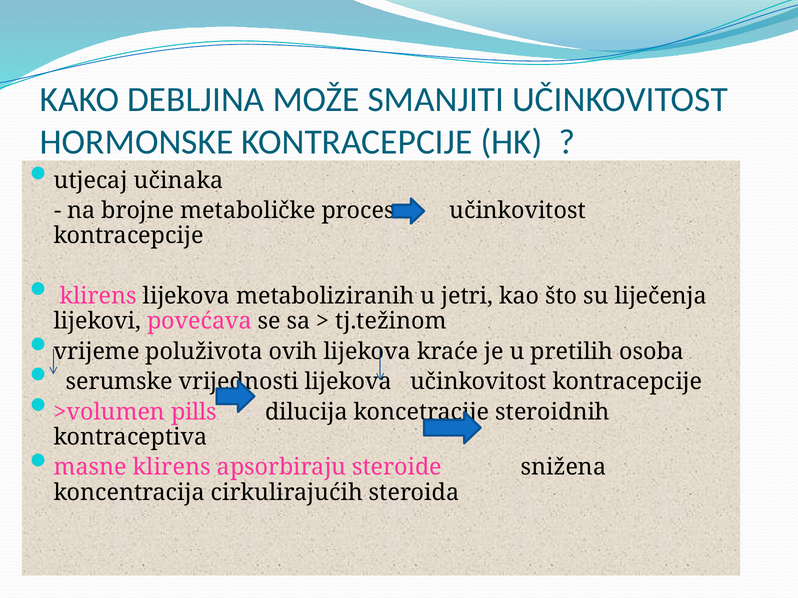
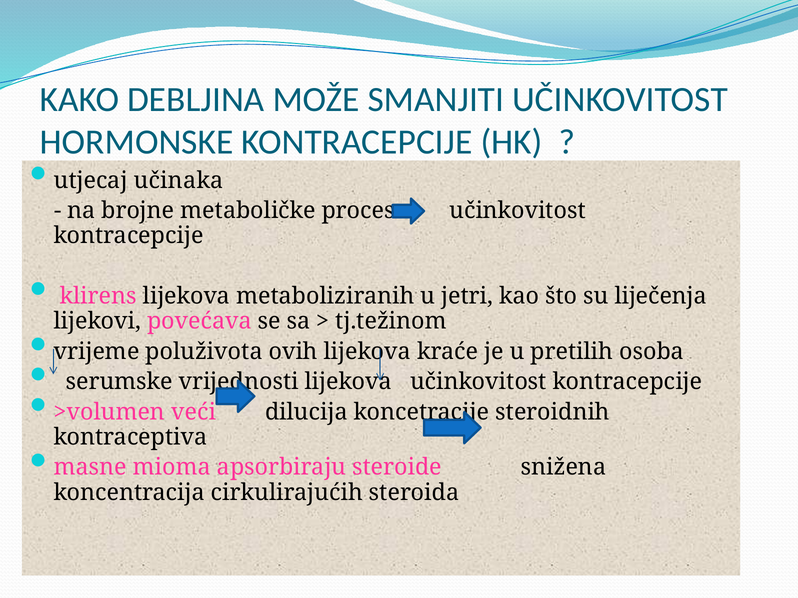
pills: pills -> veći (194, 412)
masne klirens: klirens -> mioma (172, 468)
